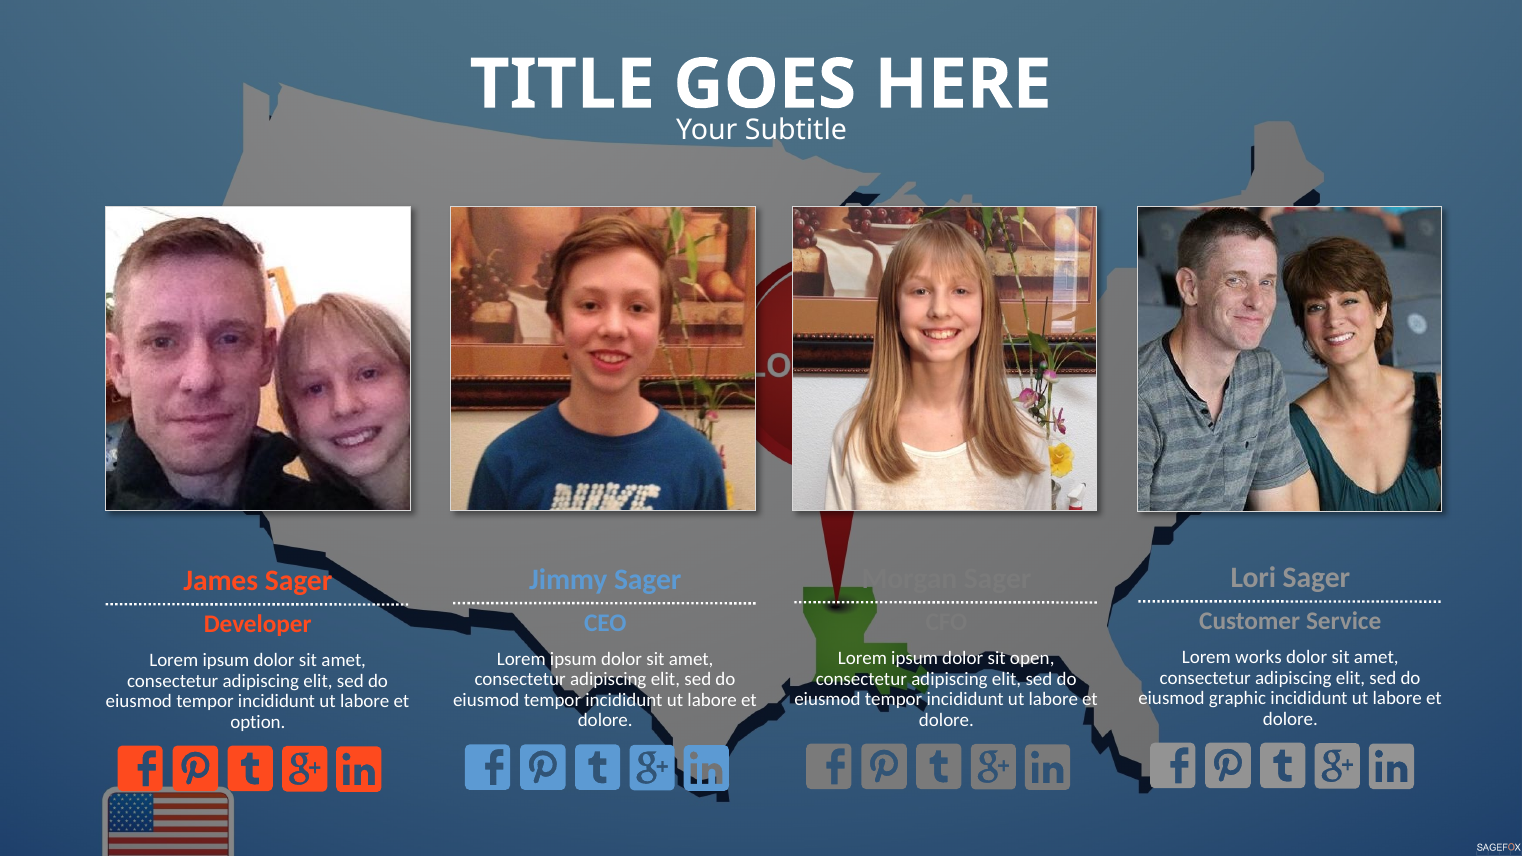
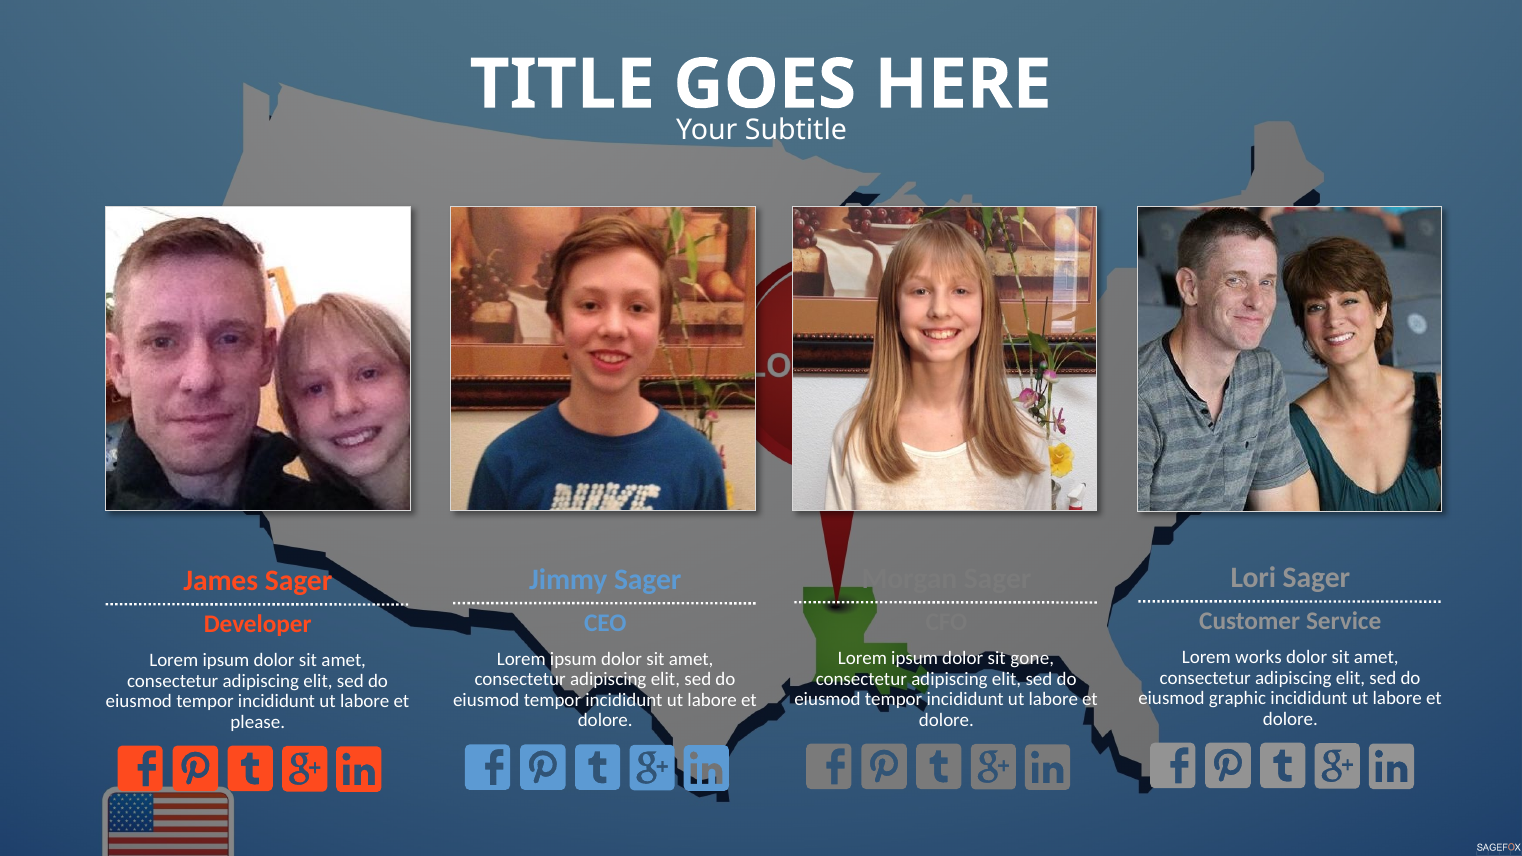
open: open -> gone (1032, 658)
option: option -> please (258, 722)
